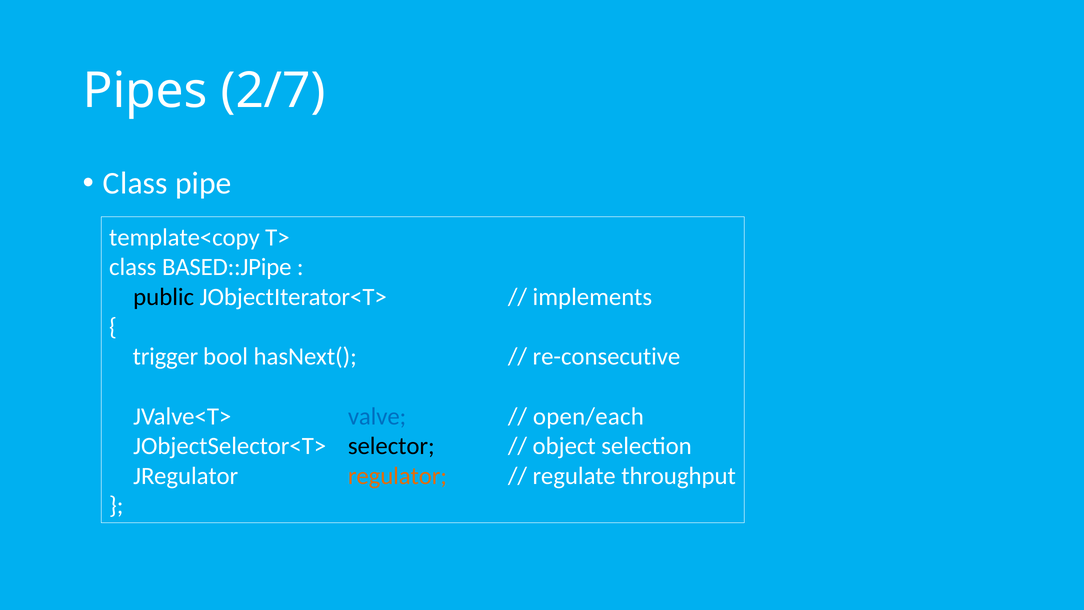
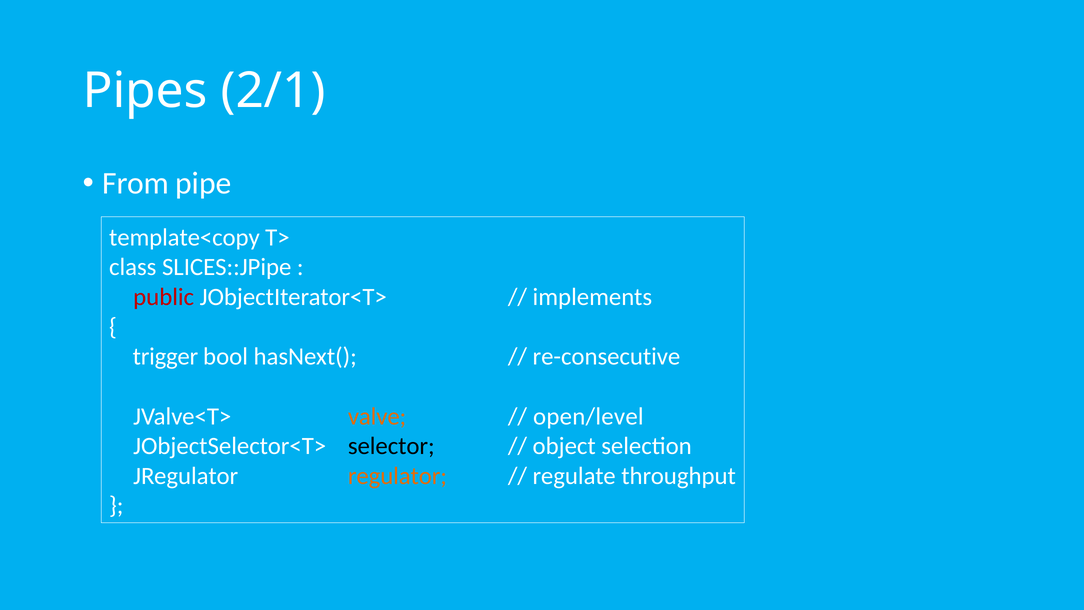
2/7: 2/7 -> 2/1 (273, 91)
Class: Class -> From (136, 183)
BASED::JPipe: BASED::JPipe -> SLICES::JPipe (227, 267)
public colour: black -> red (164, 297)
valve colour: blue -> orange (377, 416)
open/each: open/each -> open/level (588, 416)
